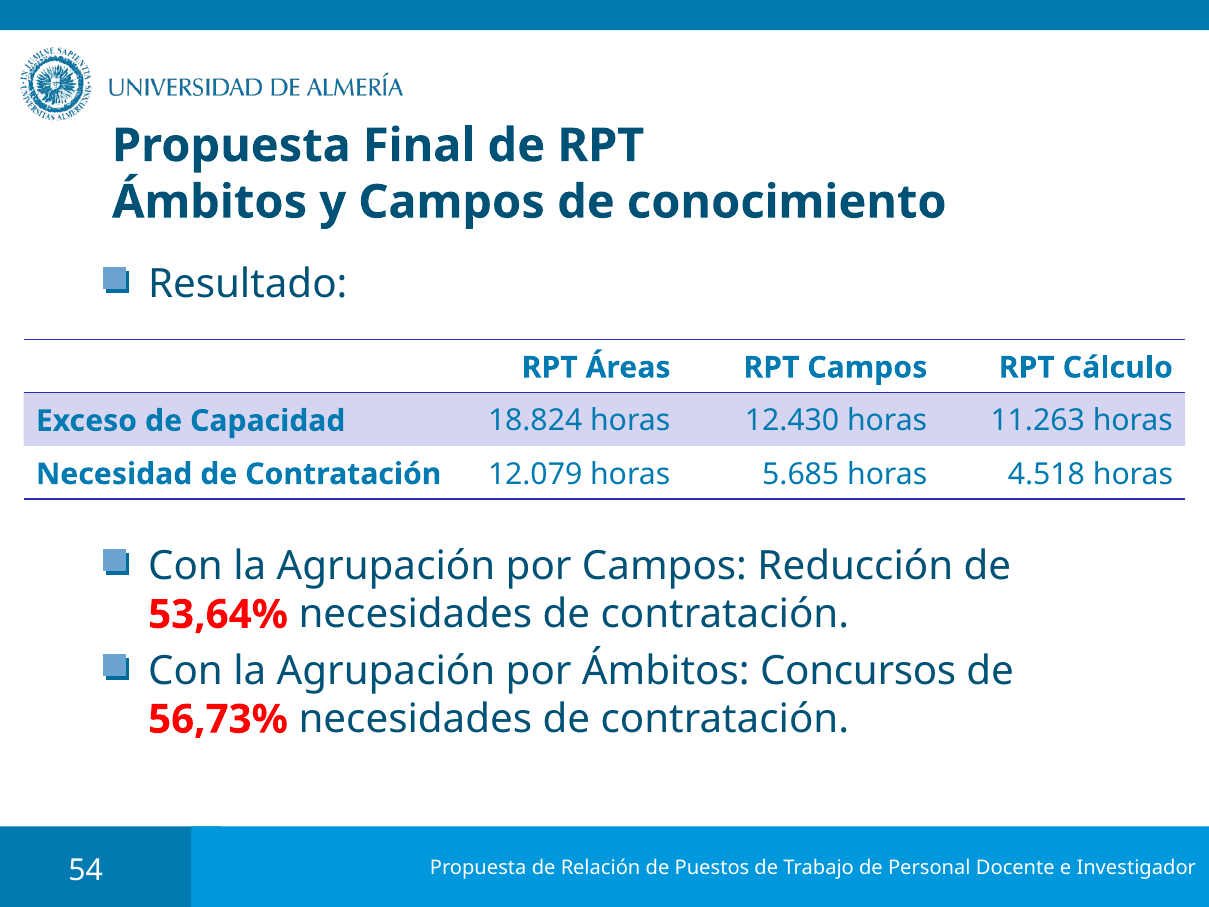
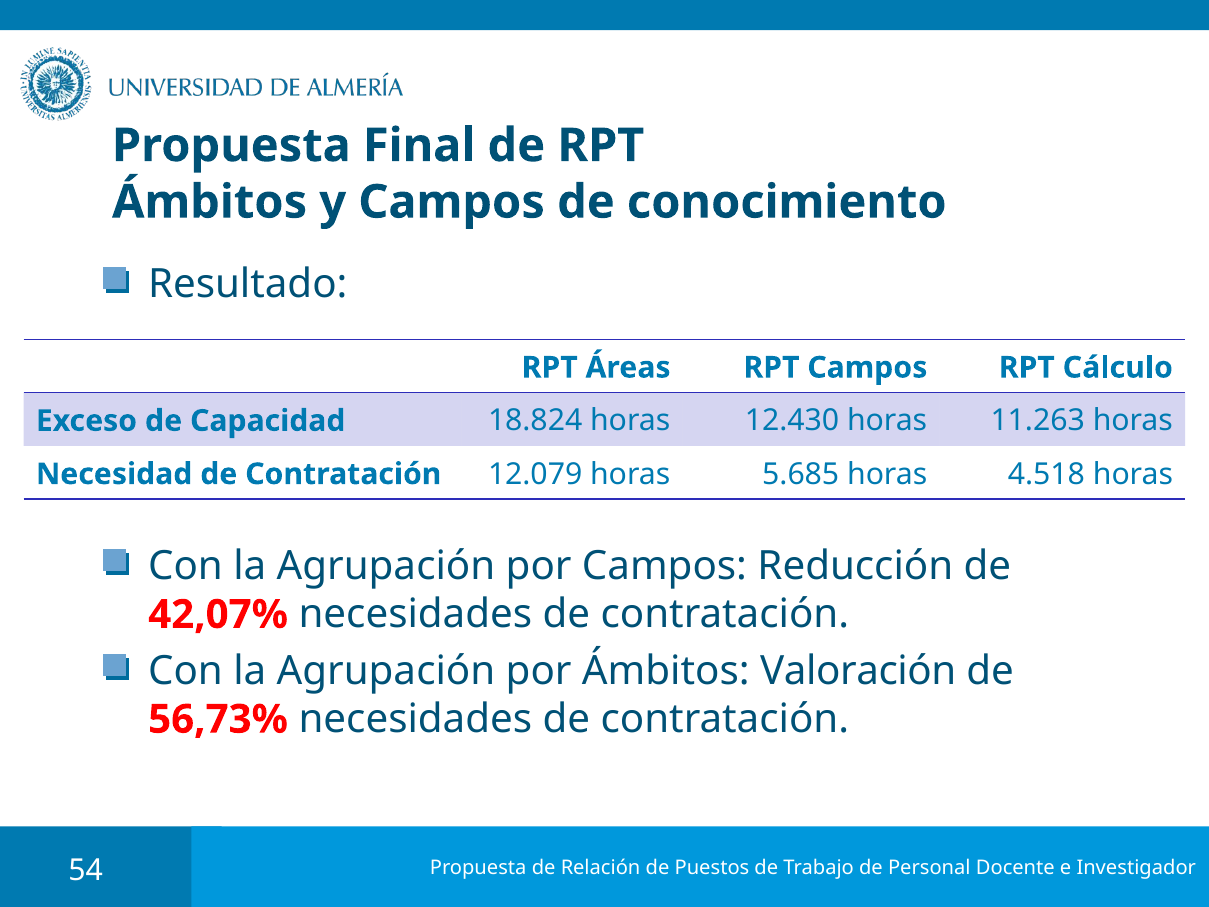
53,64%: 53,64% -> 42,07% (218, 614)
Concursos: Concursos -> Valoración (858, 671)
